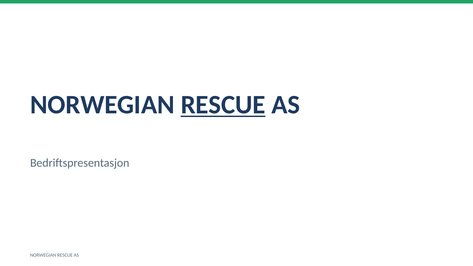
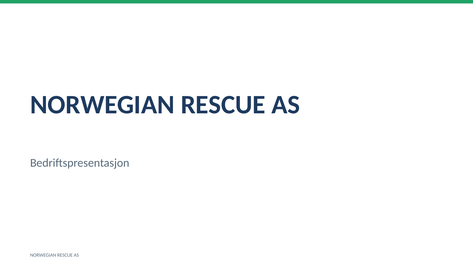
RESCUE underline: present -> none (223, 105)
